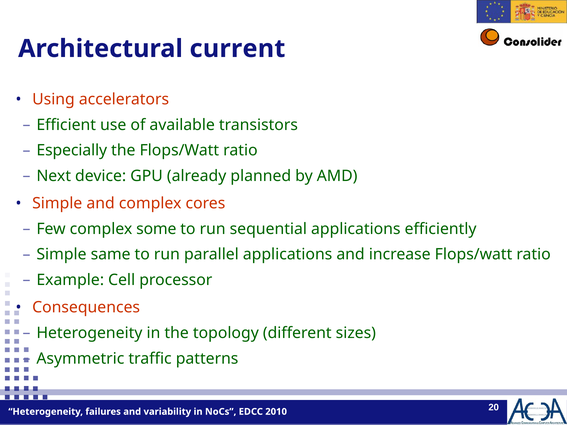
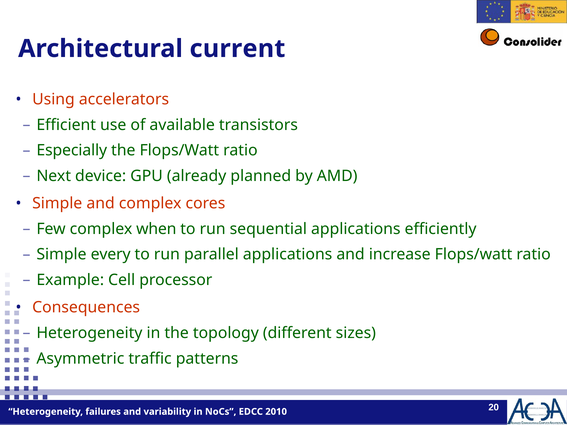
some: some -> when (156, 229)
same: same -> every (111, 255)
